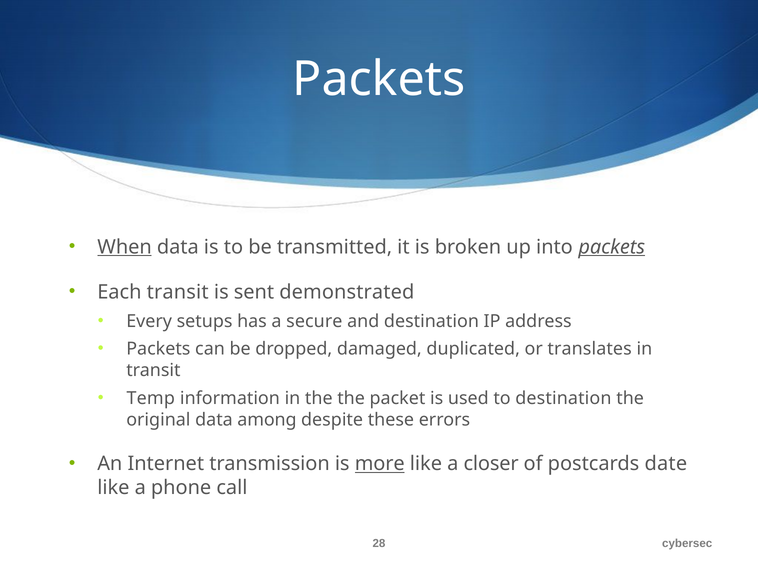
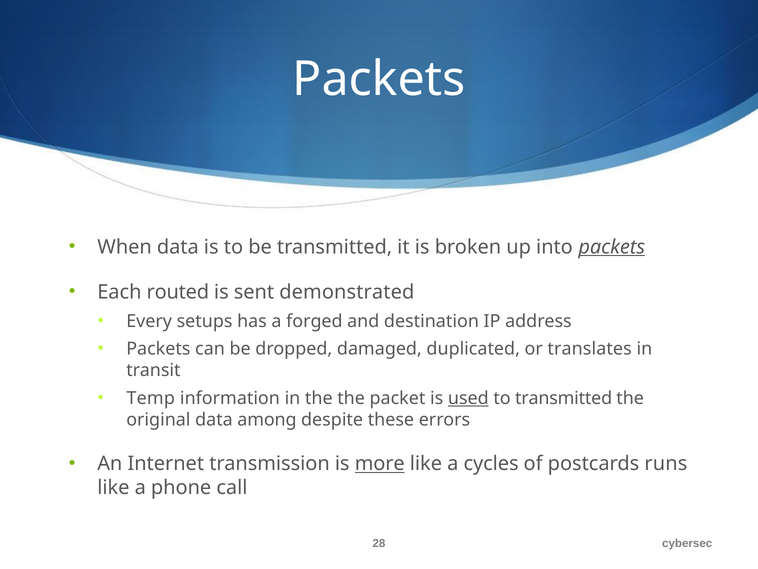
When underline: present -> none (125, 247)
Each transit: transit -> routed (178, 292)
secure: secure -> forged (314, 321)
used underline: none -> present (468, 398)
to destination: destination -> transmitted (564, 398)
closer: closer -> cycles (491, 463)
date: date -> runs (666, 463)
